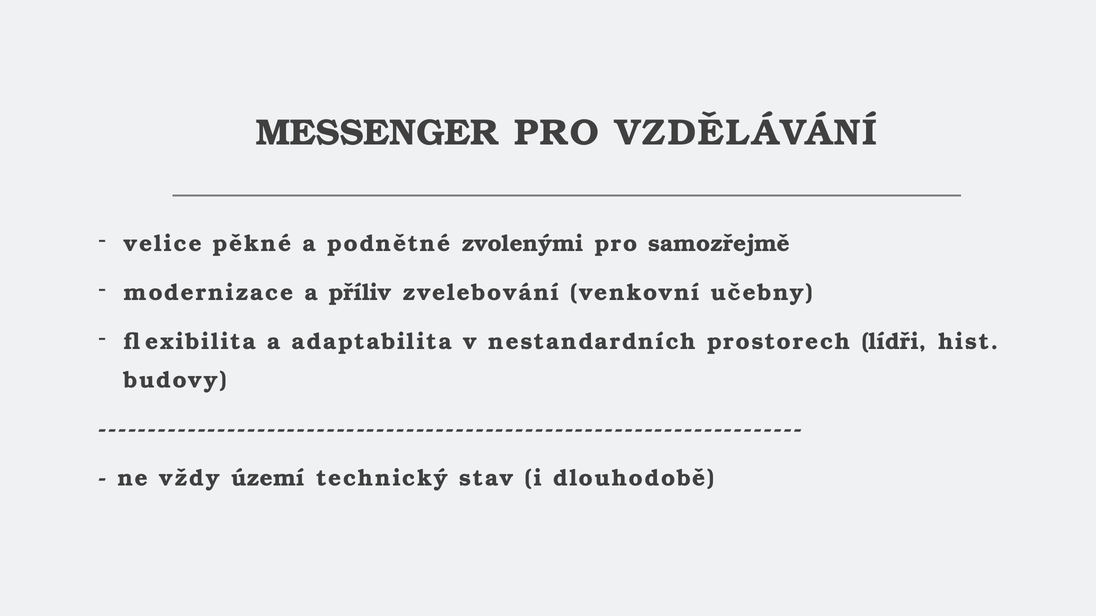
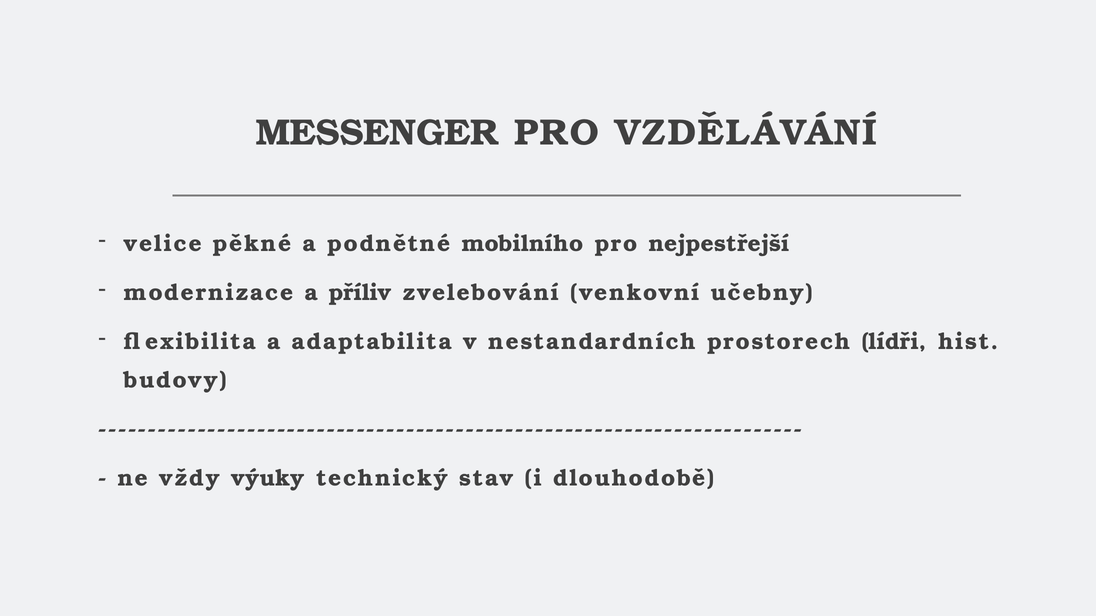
zvolenými: zvolenými -> mobilního (522, 244)
samozřejmě: samozřejmě -> nejpestřejší (719, 244)
území: území -> výuky (268, 479)
